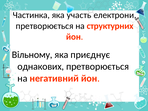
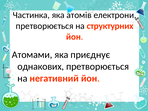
участь: участь -> атомів (79, 15)
Вільному: Вільному -> Атомами (32, 55)
